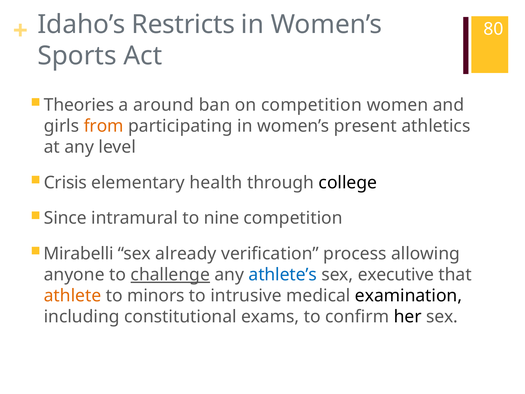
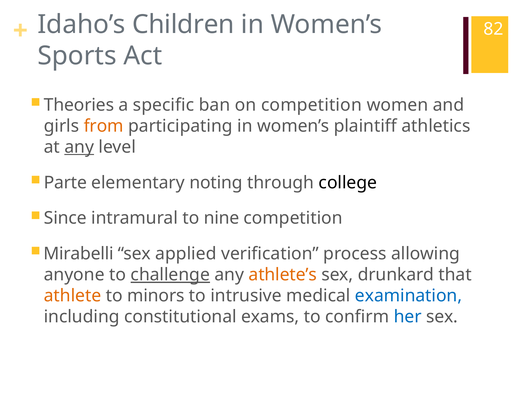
Restricts: Restricts -> Children (183, 24)
80: 80 -> 82 (494, 29)
around: around -> specific (164, 105)
present: present -> plaintiff (365, 126)
any underline: none -> present (79, 147)
Crisis: Crisis -> Parte (65, 182)
health: health -> noting (216, 182)
already: already -> applied (186, 254)
athlete’s colour: blue -> orange (283, 275)
executive: executive -> drunkard (396, 275)
examination colour: black -> blue (409, 296)
her colour: black -> blue (408, 317)
